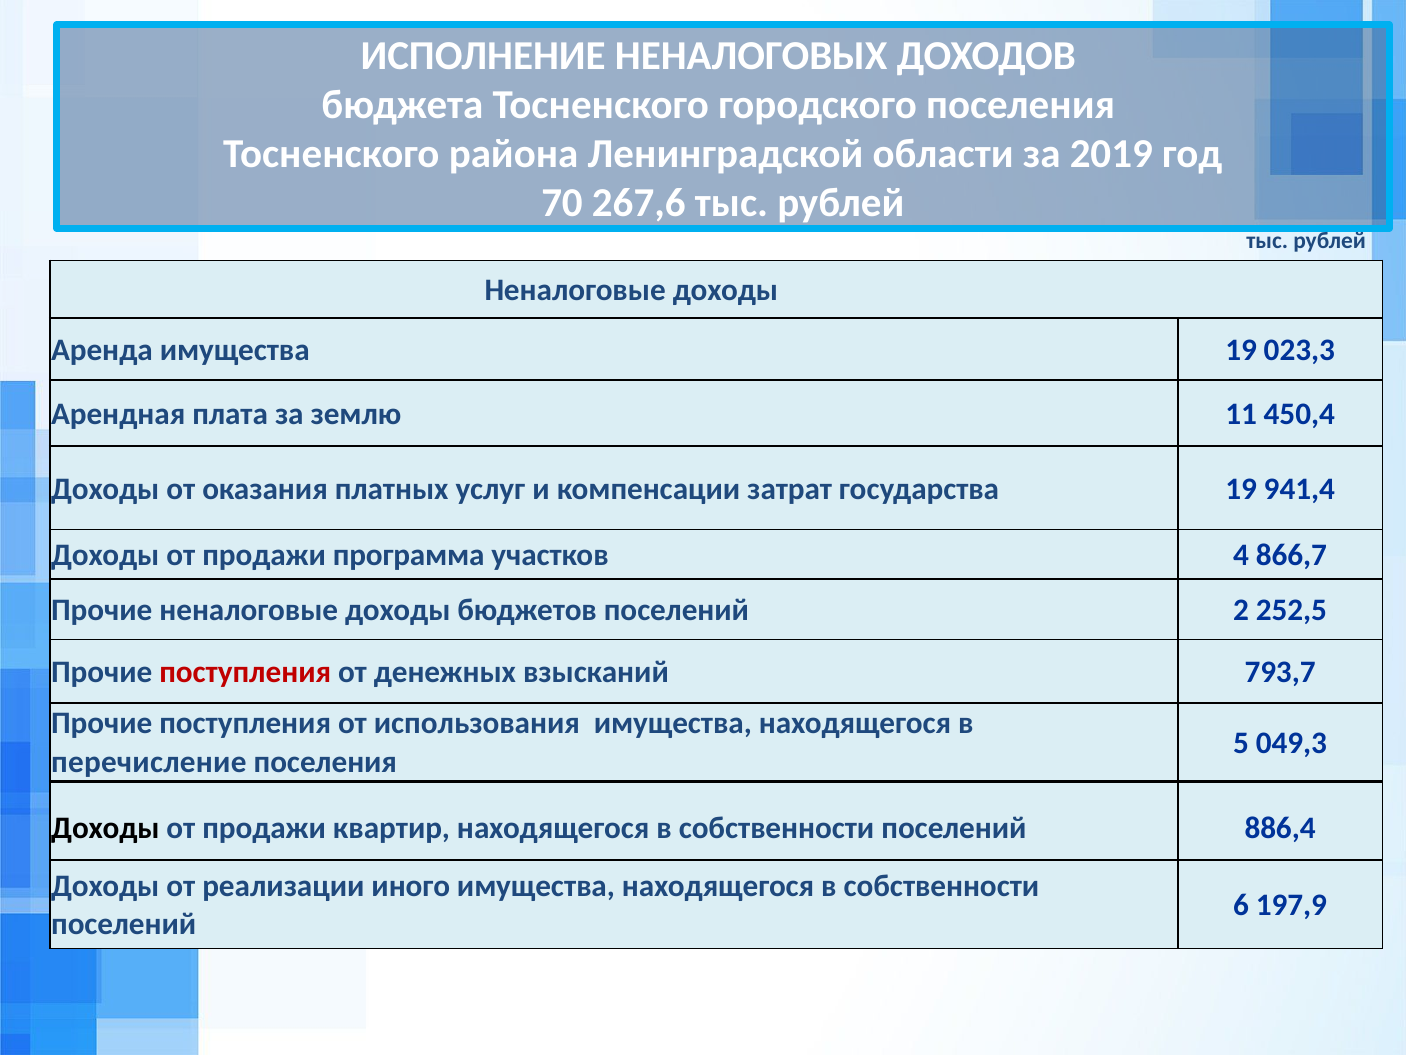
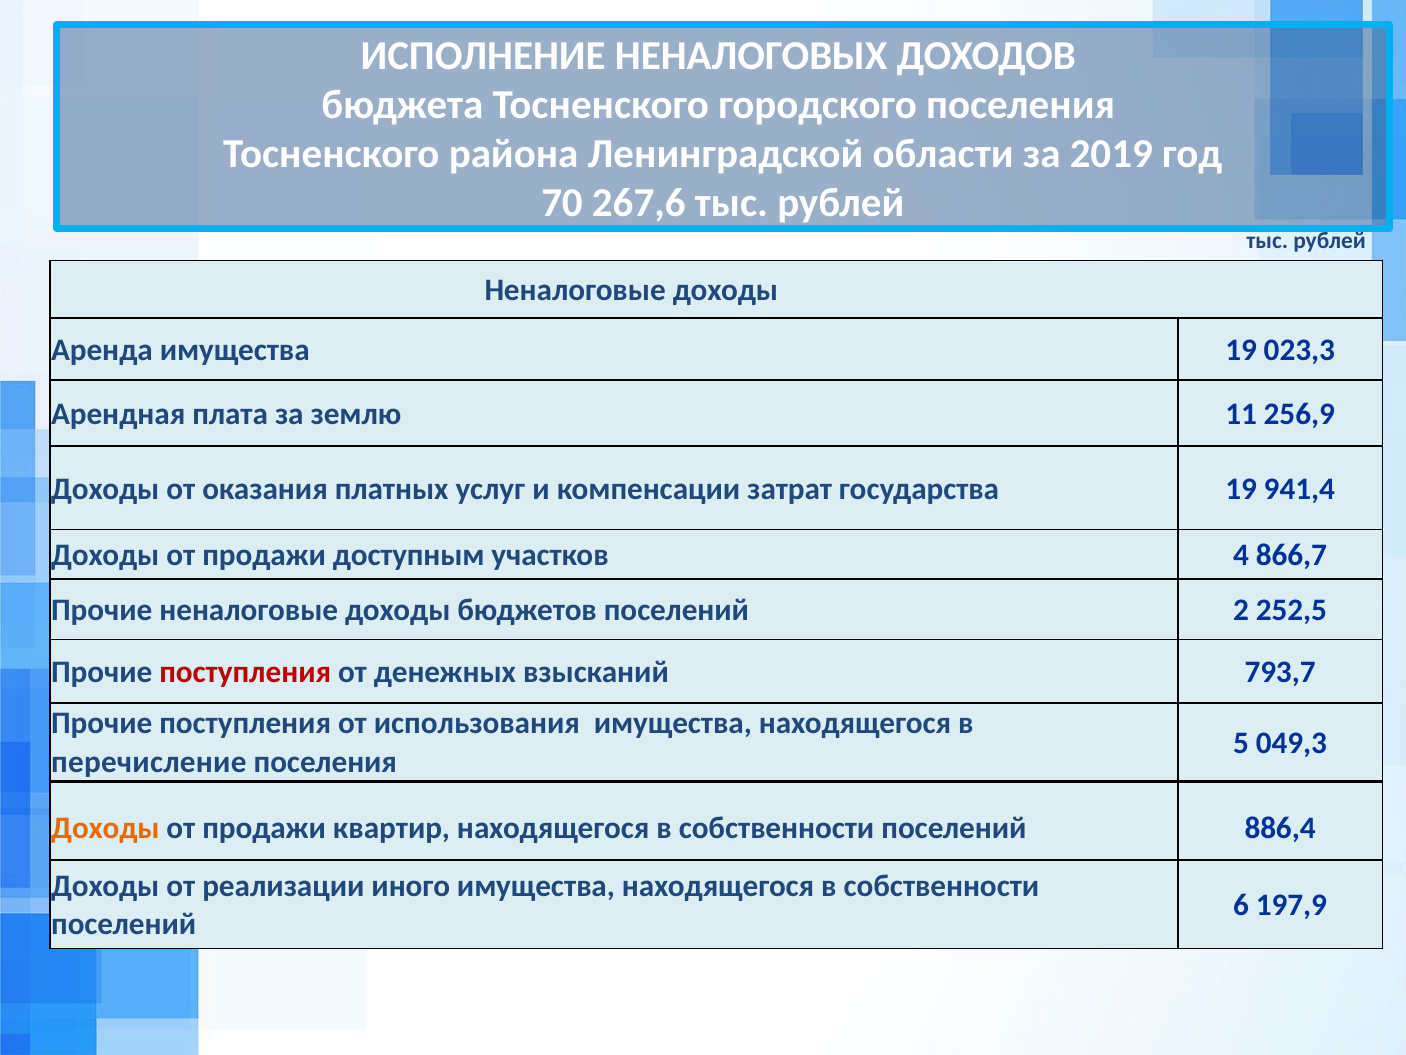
450,4: 450,4 -> 256,9 (1299, 414)
программа: программа -> доступным (409, 555)
Доходы colour: black -> orange (105, 827)
